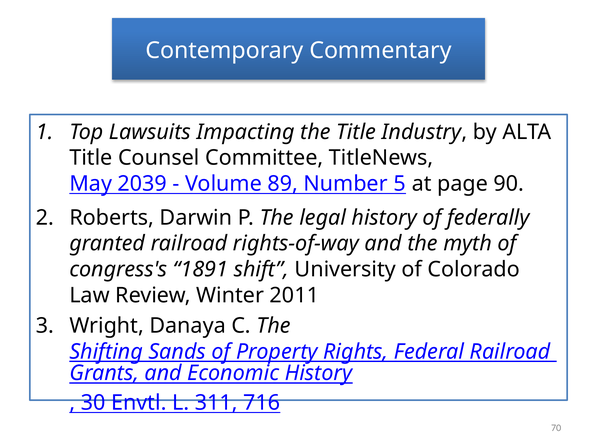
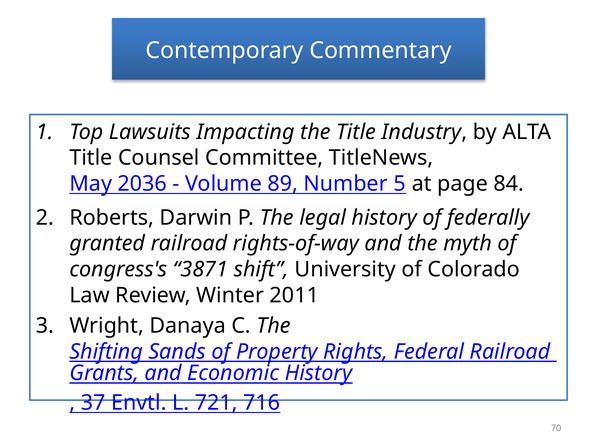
2039: 2039 -> 2036 (142, 184)
90: 90 -> 84 (509, 184)
1891: 1891 -> 3871 (200, 269)
30: 30 -> 37 (93, 402)
311: 311 -> 721 (216, 402)
